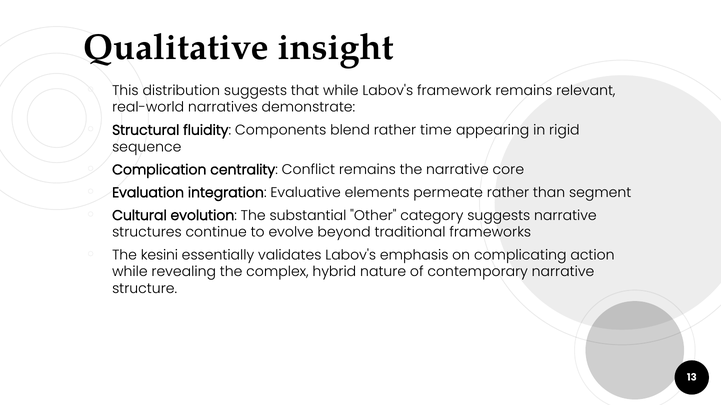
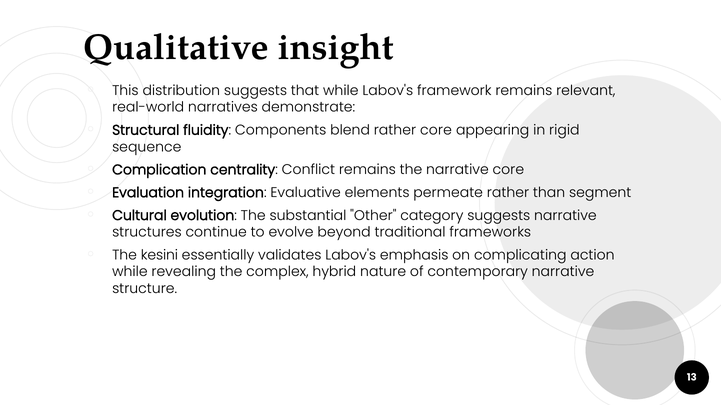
rather time: time -> core (436, 130)
